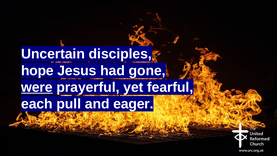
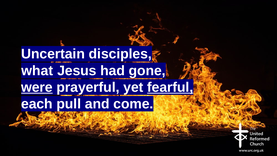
hope: hope -> what (37, 71)
fearful underline: none -> present (170, 87)
eager: eager -> come (133, 104)
